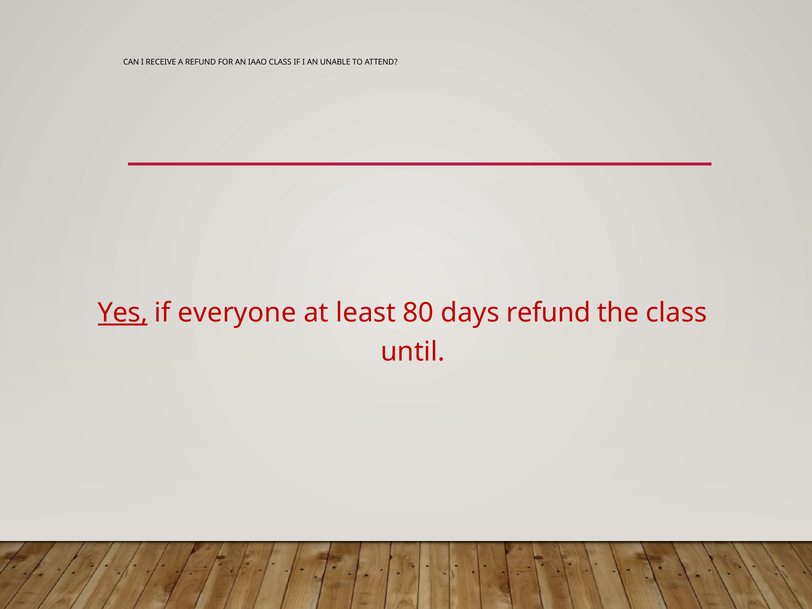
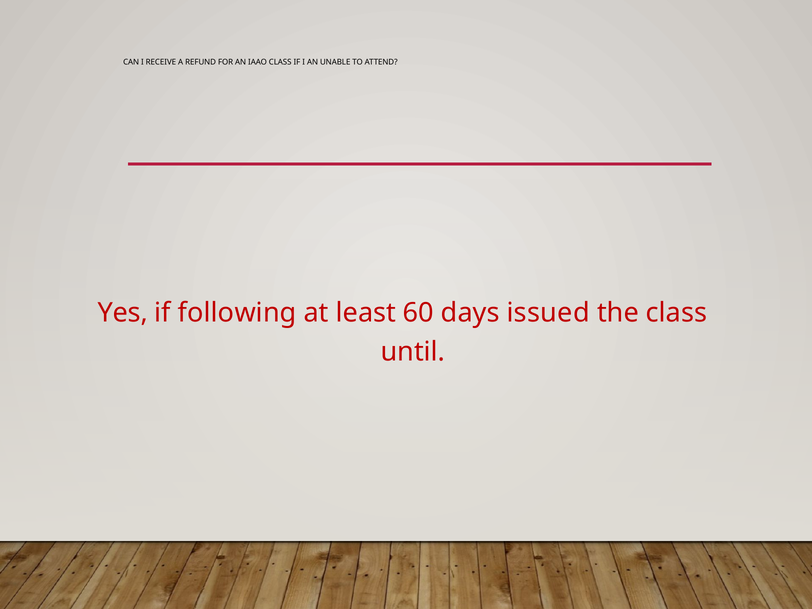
Yes underline: present -> none (123, 313)
everyone: everyone -> following (237, 313)
80: 80 -> 60 (418, 313)
days refund: refund -> issued (548, 313)
